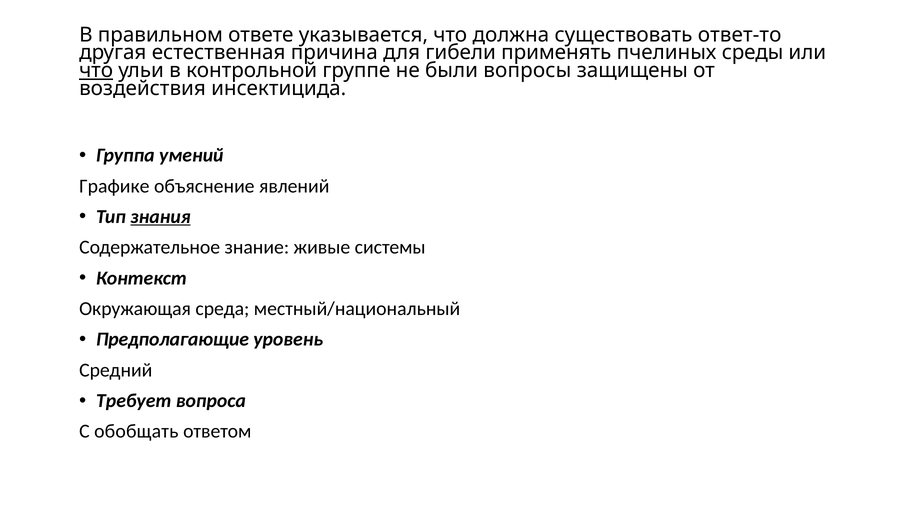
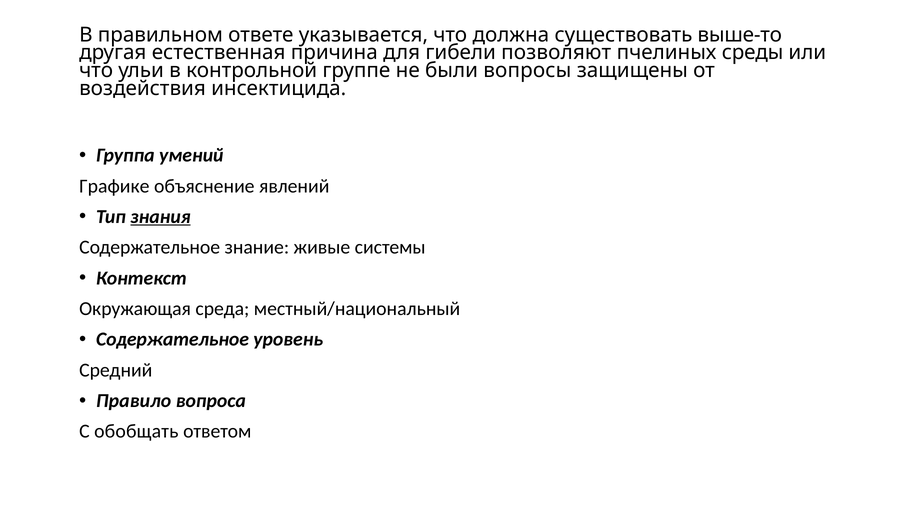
ответ-то: ответ-то -> выше-то (740, 35)
применять: применять -> позволяют (556, 53)
что underline: present -> none (96, 70)
Предполагающие: Предполагающие -> Содержательное (172, 340)
Требует: Требует -> Правило (134, 401)
